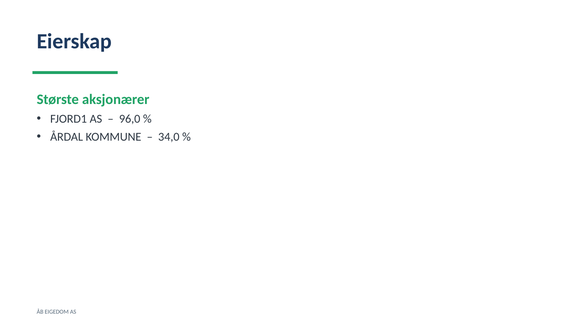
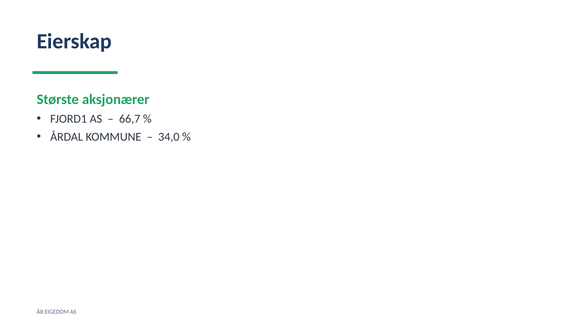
96,0: 96,0 -> 66,7 (130, 119)
